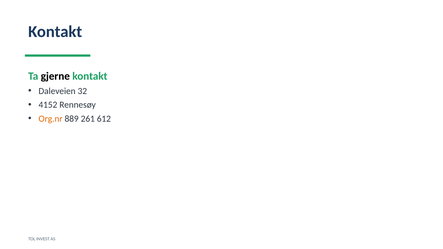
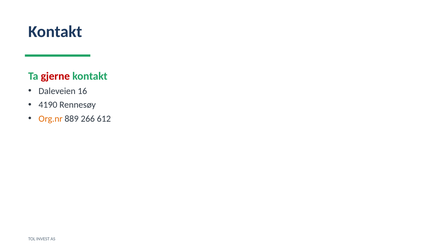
gjerne colour: black -> red (55, 76)
32: 32 -> 16 (82, 91)
4152: 4152 -> 4190 (48, 105)
261: 261 -> 266 (88, 119)
